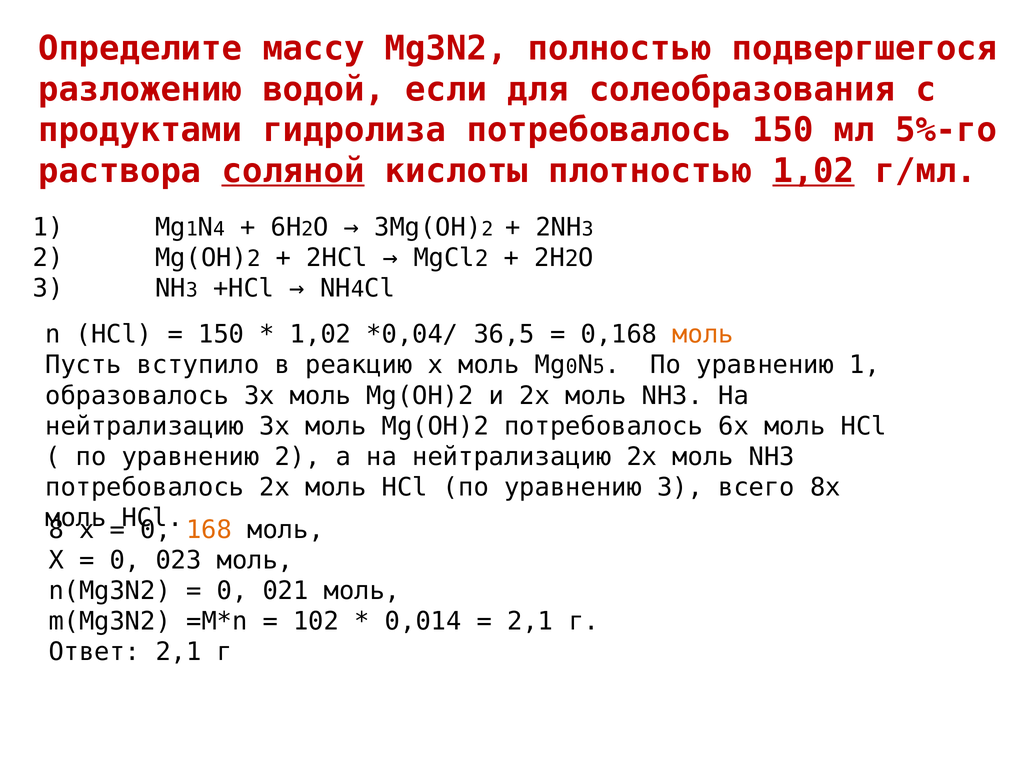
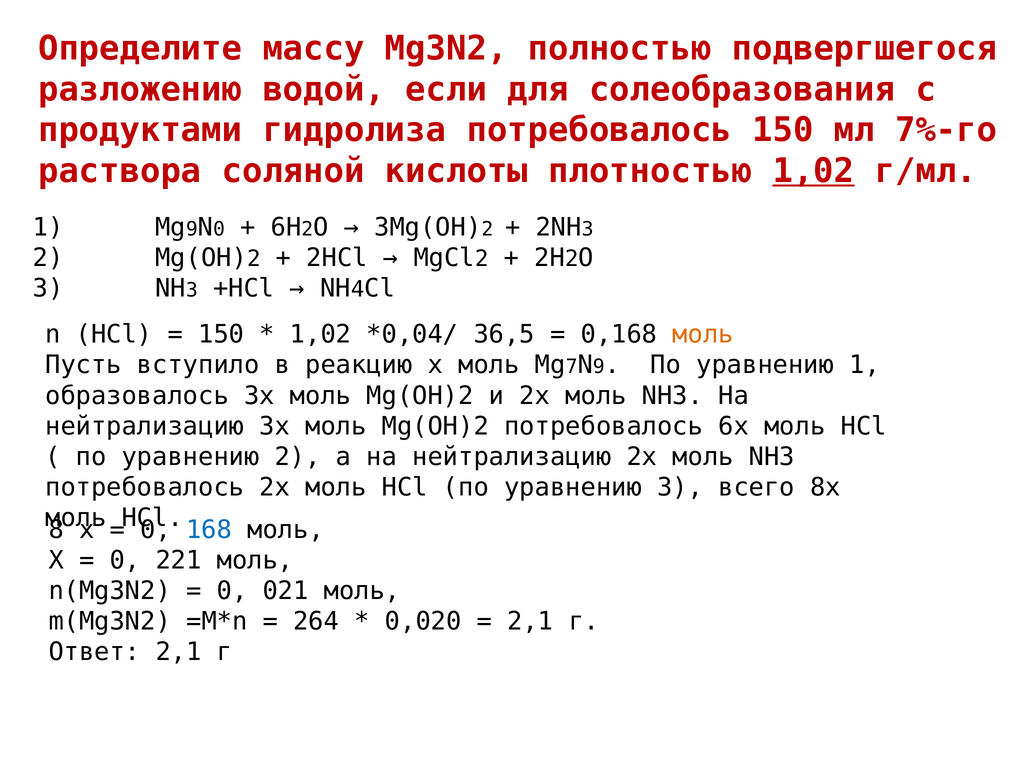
5%-го: 5%-го -> 7%-го (946, 130)
соляной underline: present -> none (293, 171)
1: 1 -> 9 (192, 229)
N 4: 4 -> 0 (219, 229)
0: 0 -> 7 (572, 367)
N 5: 5 -> 9 (599, 367)
168 colour: orange -> blue (209, 530)
023: 023 -> 221 (178, 560)
102: 102 -> 264 (316, 621)
0,014: 0,014 -> 0,020 (423, 621)
